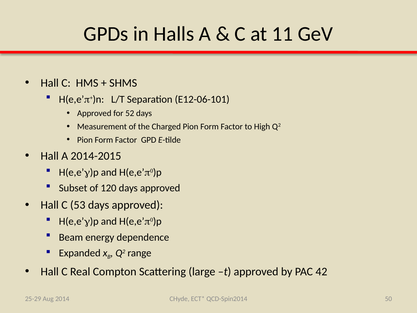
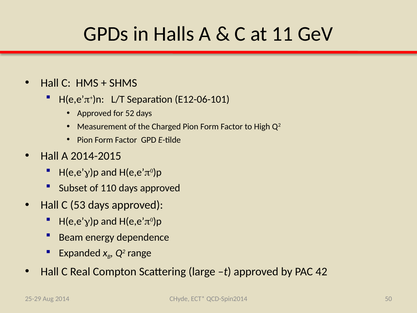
120: 120 -> 110 (109, 188)
